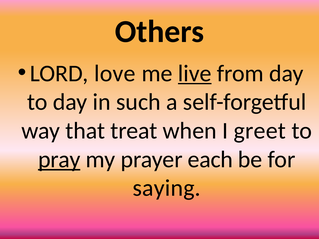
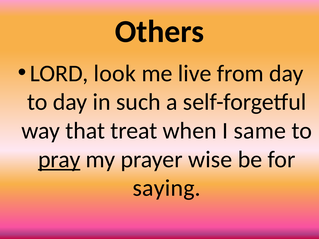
love: love -> look (115, 73)
live underline: present -> none (195, 73)
greet: greet -> same (260, 131)
each: each -> wise (210, 160)
